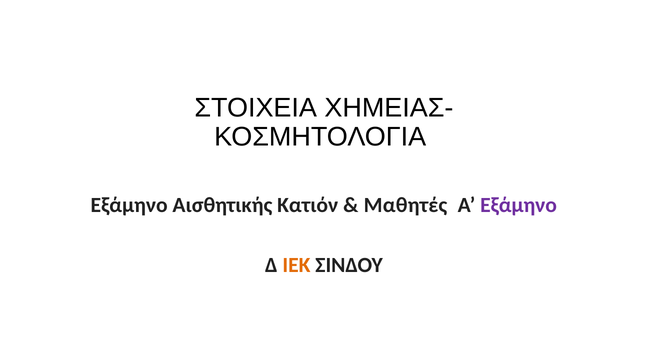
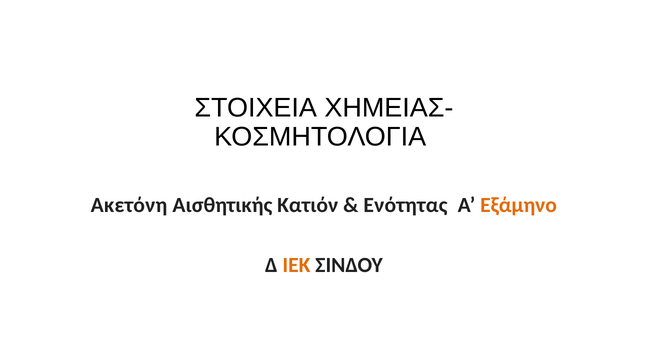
Εξάμηνο: Εξάμηνο -> Ακετόνη (129, 205)
Μαθητές: Μαθητές -> Ενότητας (405, 205)
Εξάμηνο colour: purple -> orange (519, 205)
